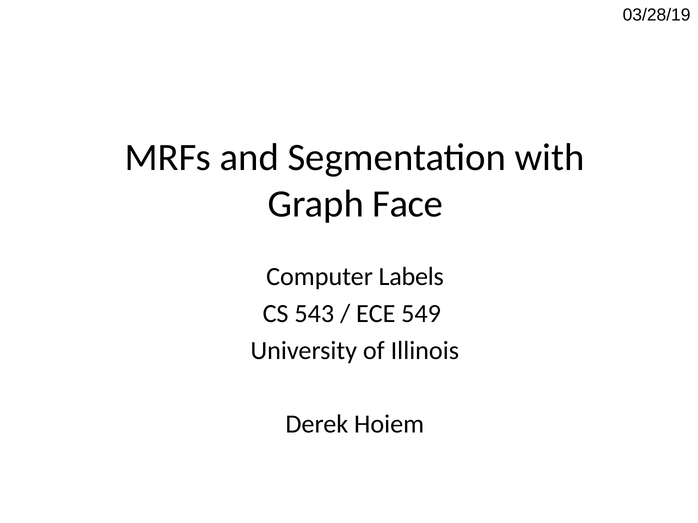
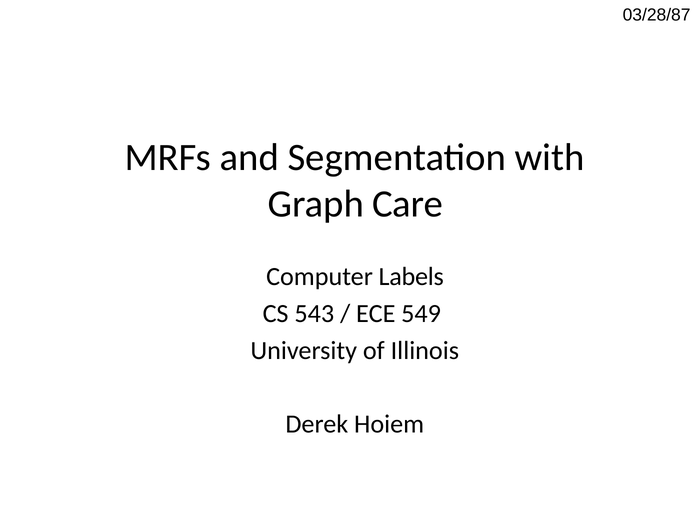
03/28/19: 03/28/19 -> 03/28/87 (657, 15)
Face: Face -> Care (408, 204)
